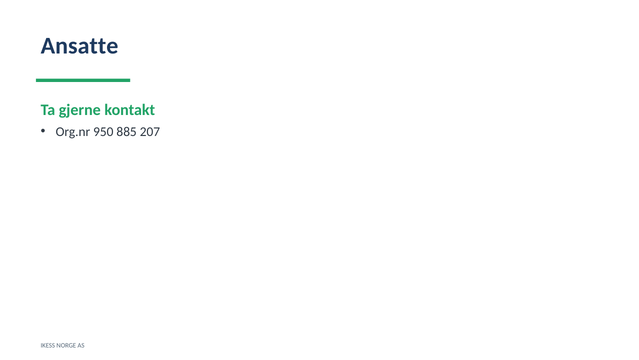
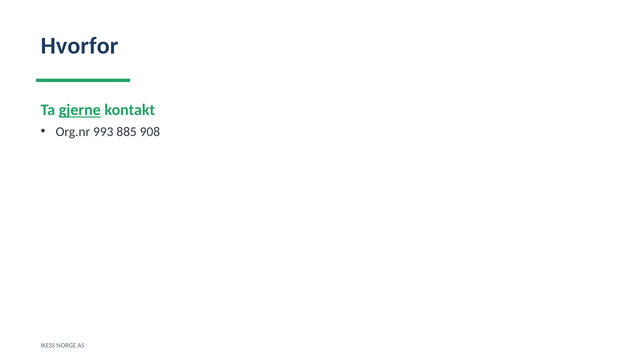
Ansatte: Ansatte -> Hvorfor (79, 46)
gjerne underline: none -> present (80, 110)
950: 950 -> 993 (103, 131)
207: 207 -> 908 (150, 131)
